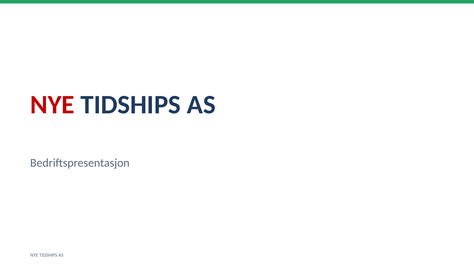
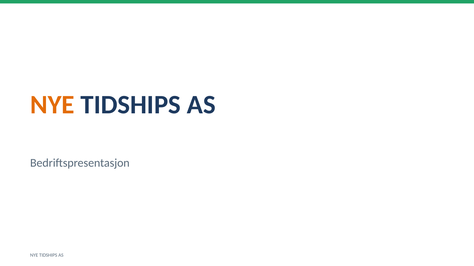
NYE colour: red -> orange (52, 105)
